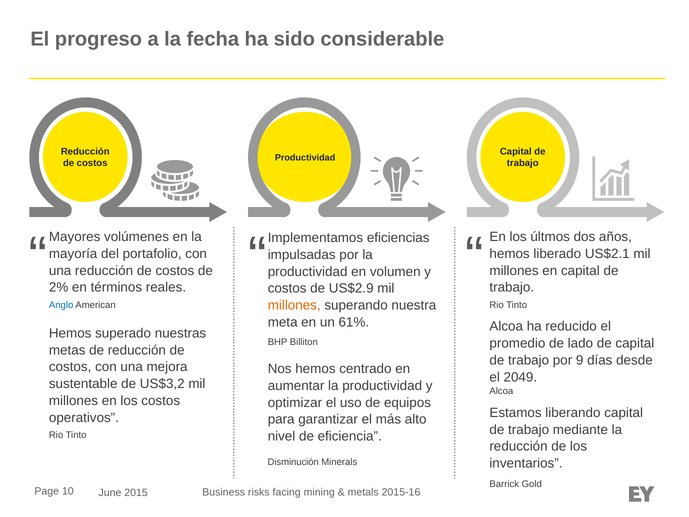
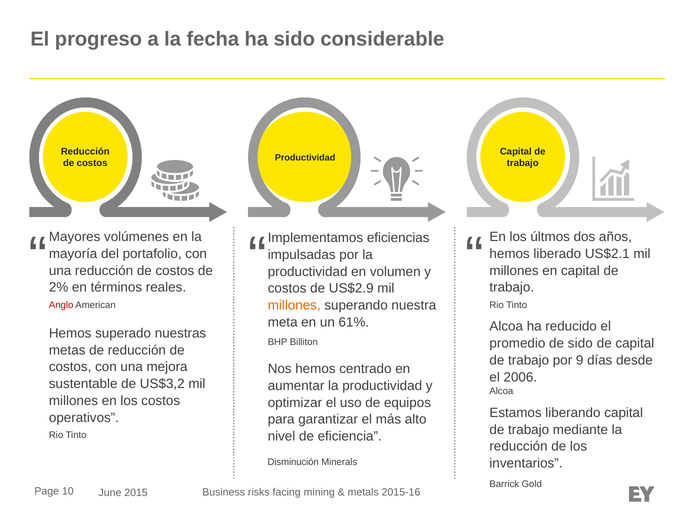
Anglo colour: blue -> red (61, 305)
de lado: lado -> sido (580, 343)
2049: 2049 -> 2006 (520, 377)
